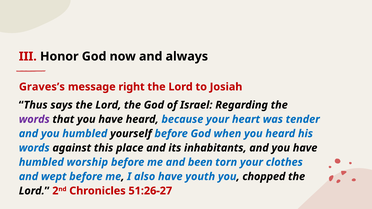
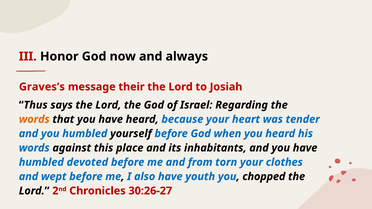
right: right -> their (132, 87)
words colour: purple -> orange (34, 119)
worship: worship -> devoted (87, 162)
been: been -> from (200, 162)
51:26-27: 51:26-27 -> 30:26-27 (150, 191)
